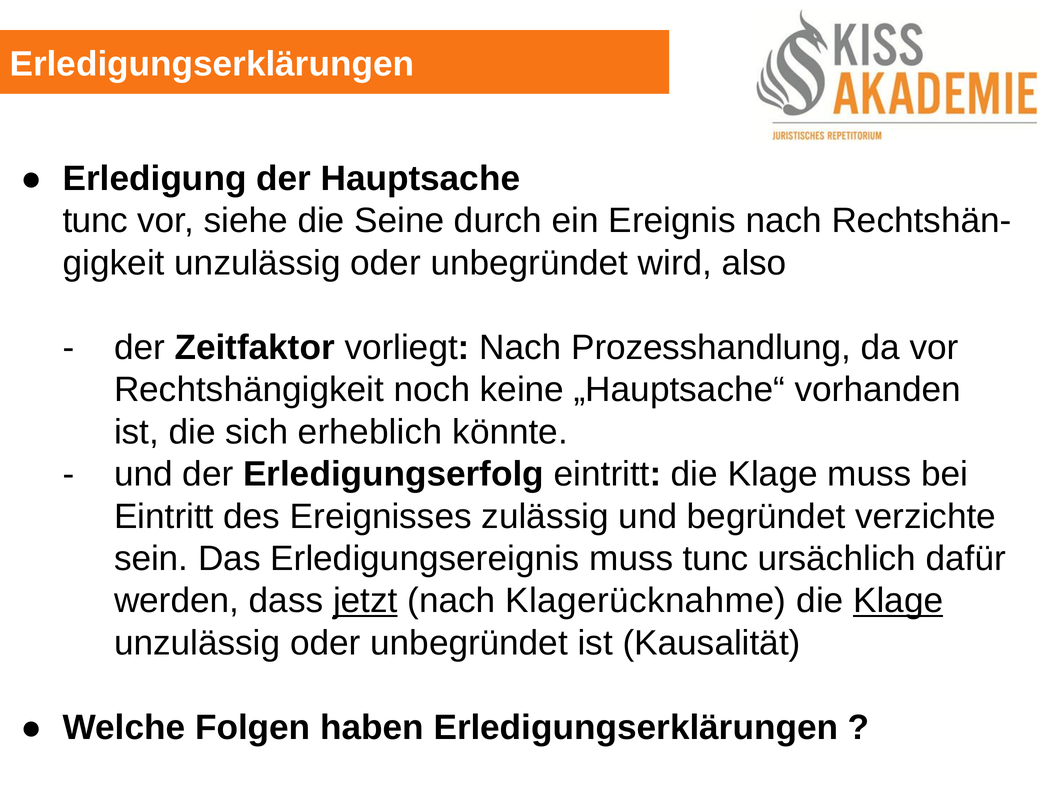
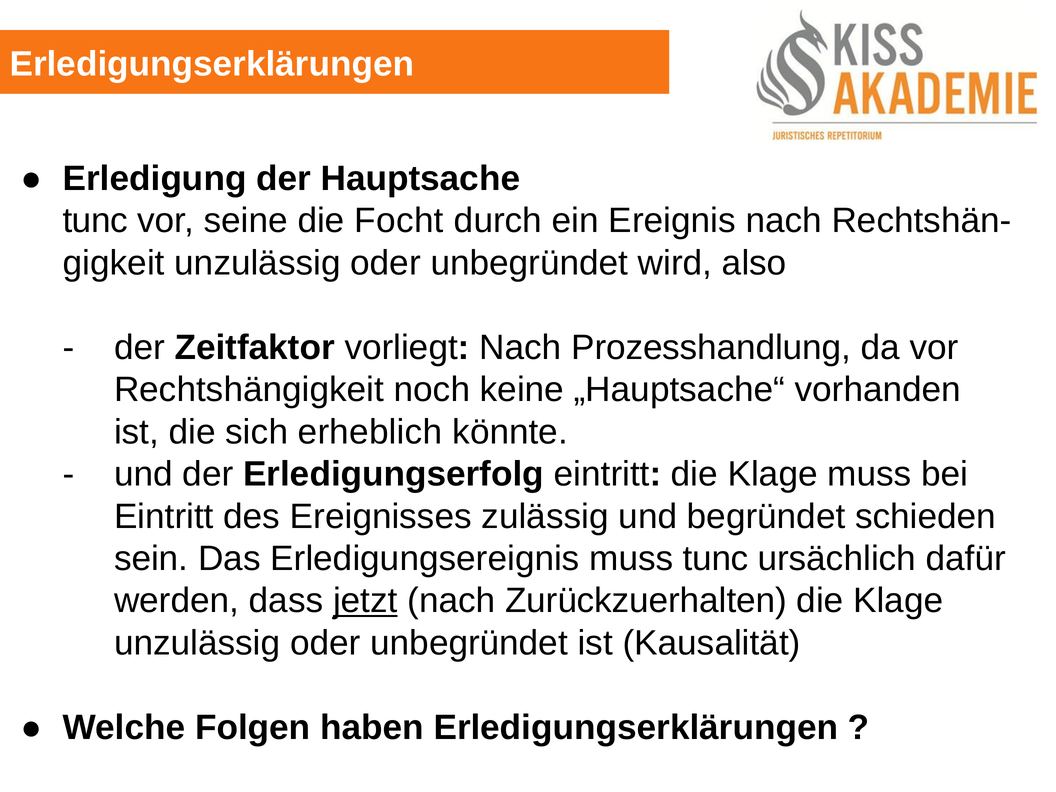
siehe: siehe -> seine (246, 221)
Seine: Seine -> Focht (399, 221)
verzichte: verzichte -> schieden (926, 516)
Klagerücknahme: Klagerücknahme -> Zurückzuerhalten (646, 601)
Klage underline: present -> none (898, 601)
